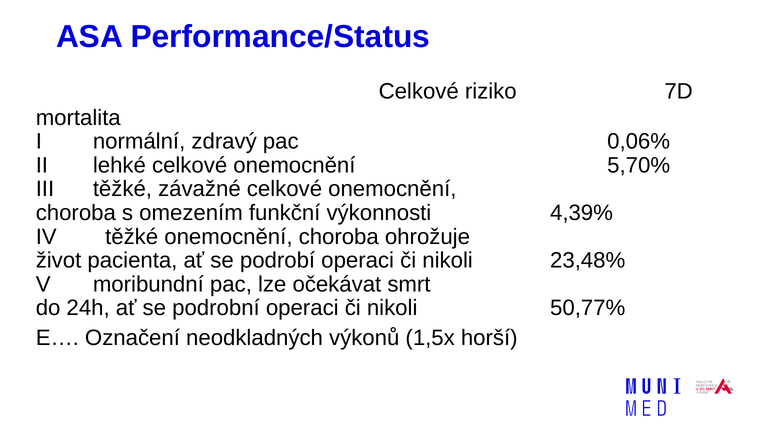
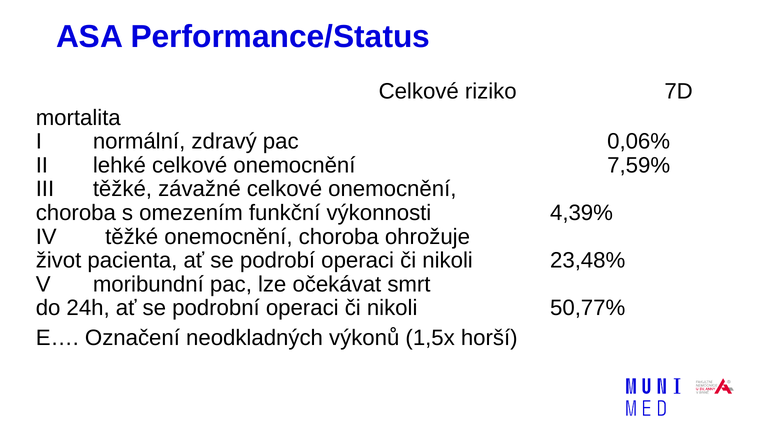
5,70%: 5,70% -> 7,59% (639, 165)
